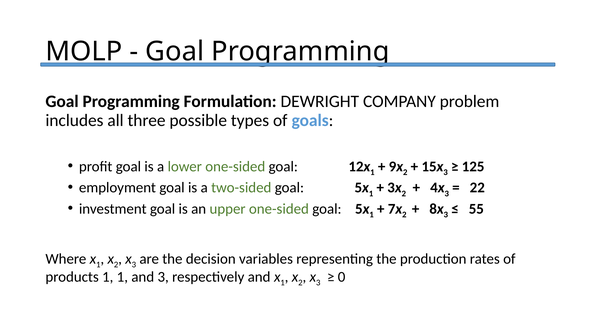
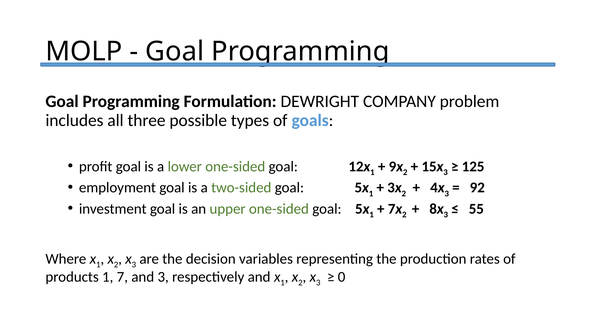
22: 22 -> 92 (477, 187)
1 1: 1 -> 7 (122, 276)
